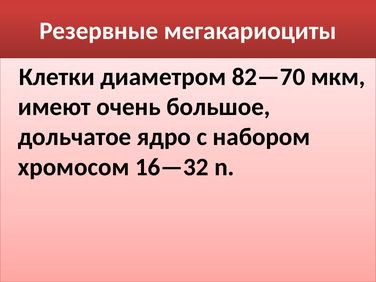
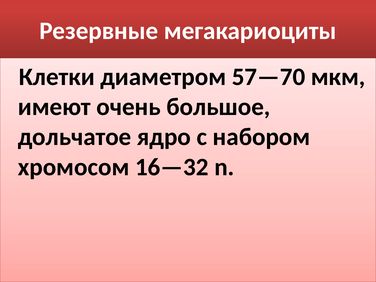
82—70: 82—70 -> 57—70 (268, 77)
